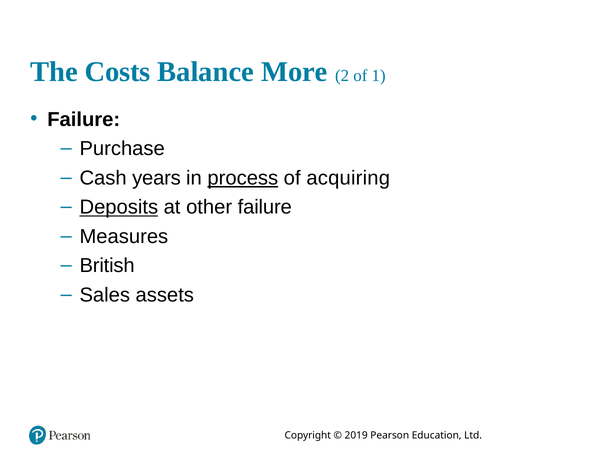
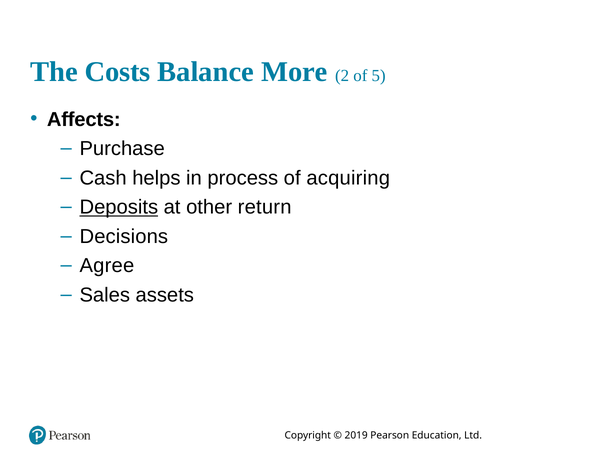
1: 1 -> 5 (379, 76)
Failure: Failure -> Affects (84, 120)
years: years -> helps (156, 178)
process underline: present -> none (243, 178)
other failure: failure -> return (265, 207)
Measures: Measures -> Decisions (124, 237)
British: British -> Agree (107, 266)
